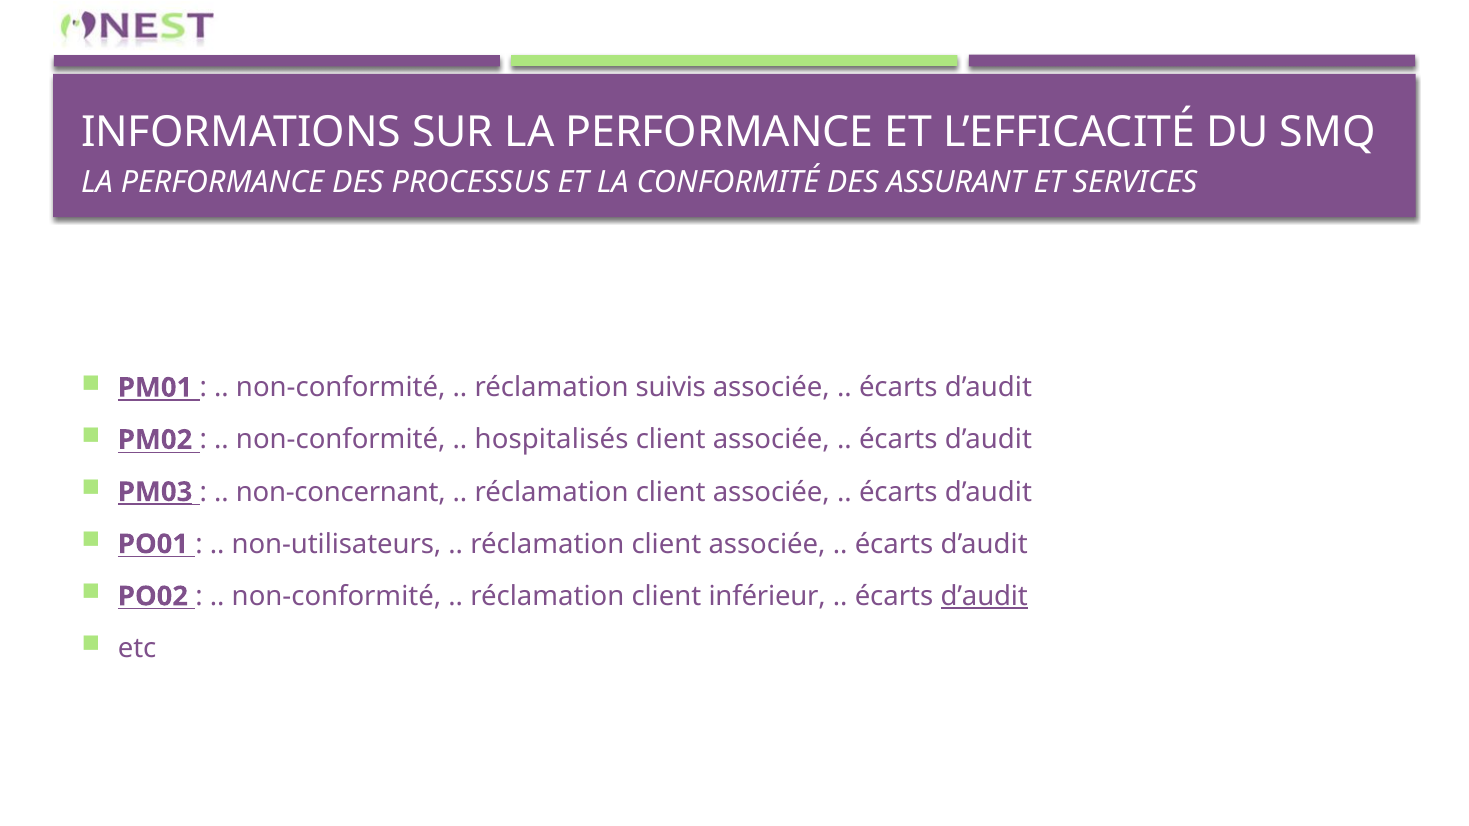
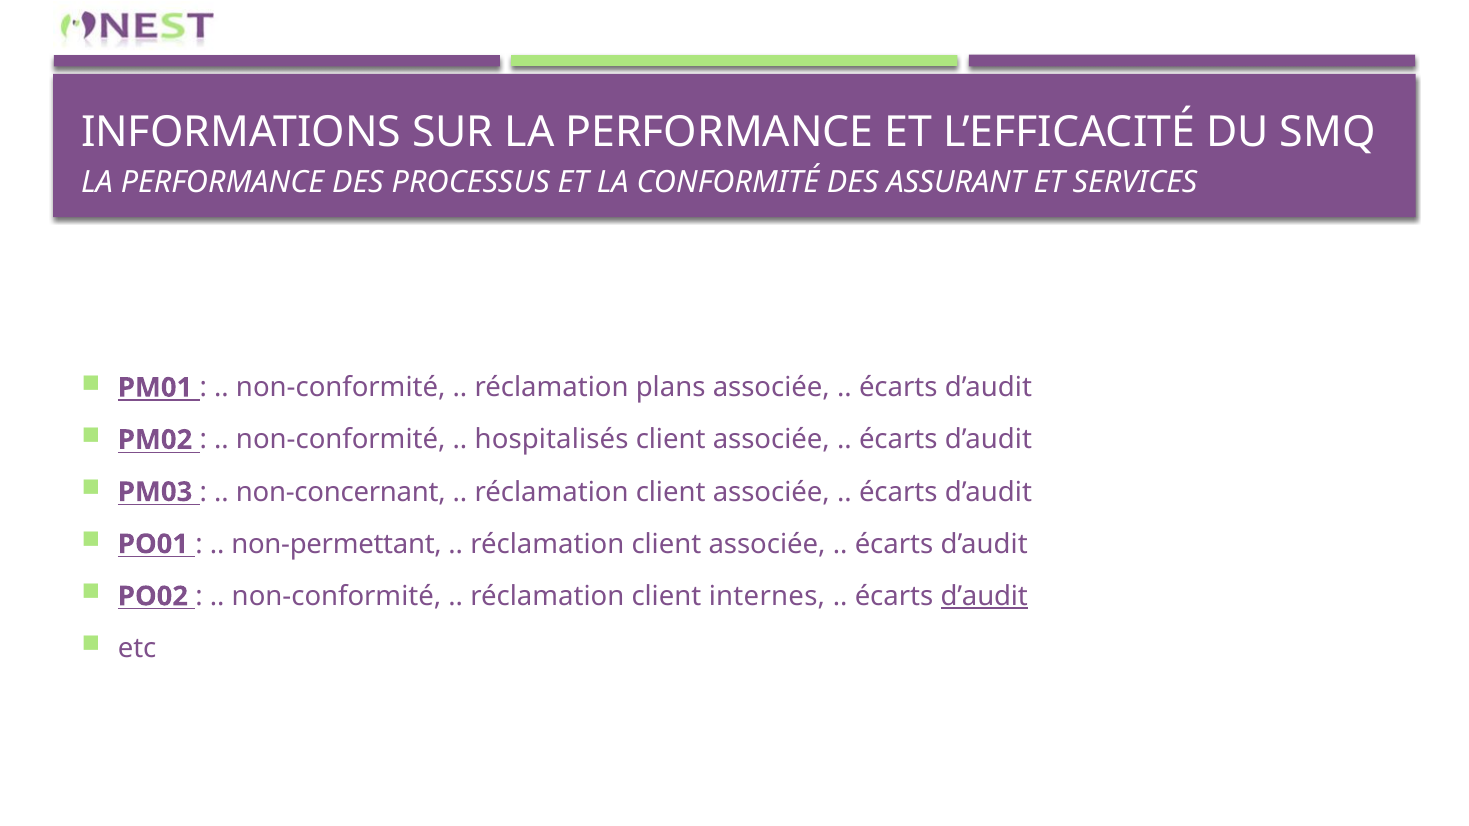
suivis: suivis -> plans (671, 388)
PM03 underline: present -> none (155, 492)
non-utilisateurs: non-utilisateurs -> non-permettant (337, 544)
inférieur: inférieur -> internes (767, 597)
